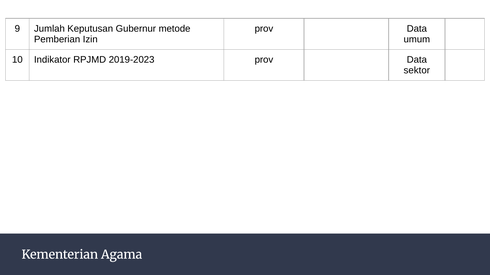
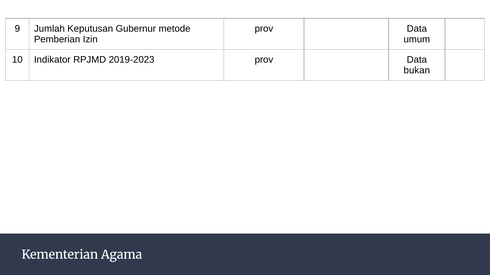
sektor: sektor -> bukan (417, 71)
